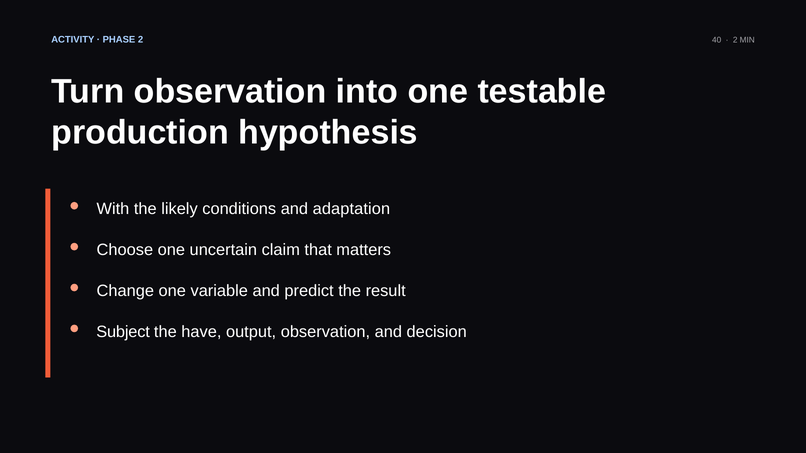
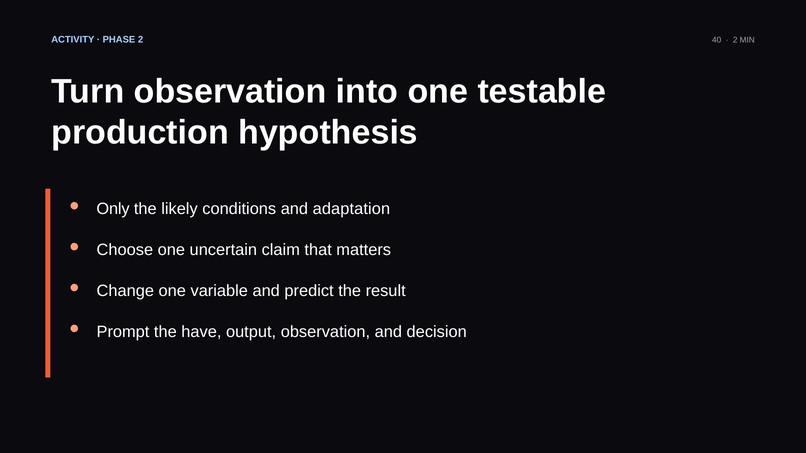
With: With -> Only (113, 209)
Subject: Subject -> Prompt (123, 332)
